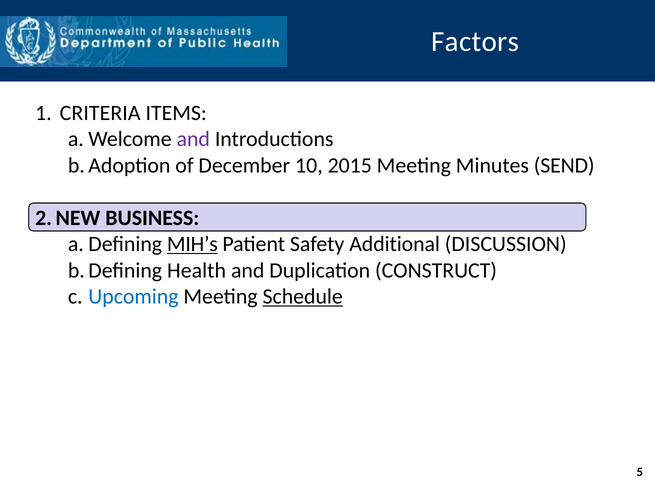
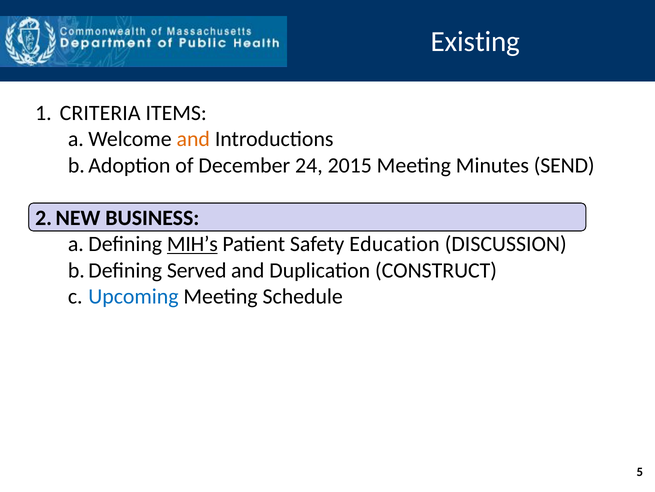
Factors: Factors -> Existing (475, 41)
and colour: purple -> orange (193, 139)
10: 10 -> 24 (309, 165)
Additional: Additional -> Education (394, 244)
Health: Health -> Served (197, 270)
Schedule underline: present -> none (303, 296)
